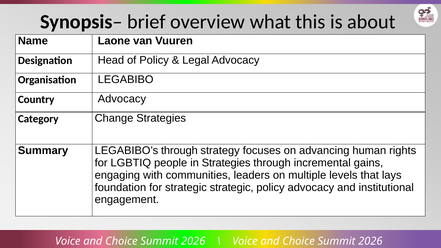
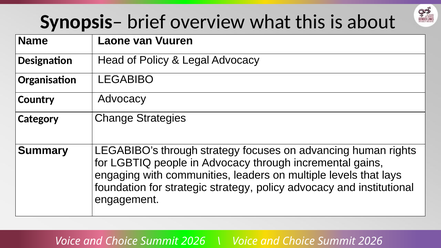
in Strategies: Strategies -> Advocacy (226, 163)
strategic strategic: strategic -> strategy (232, 187)
